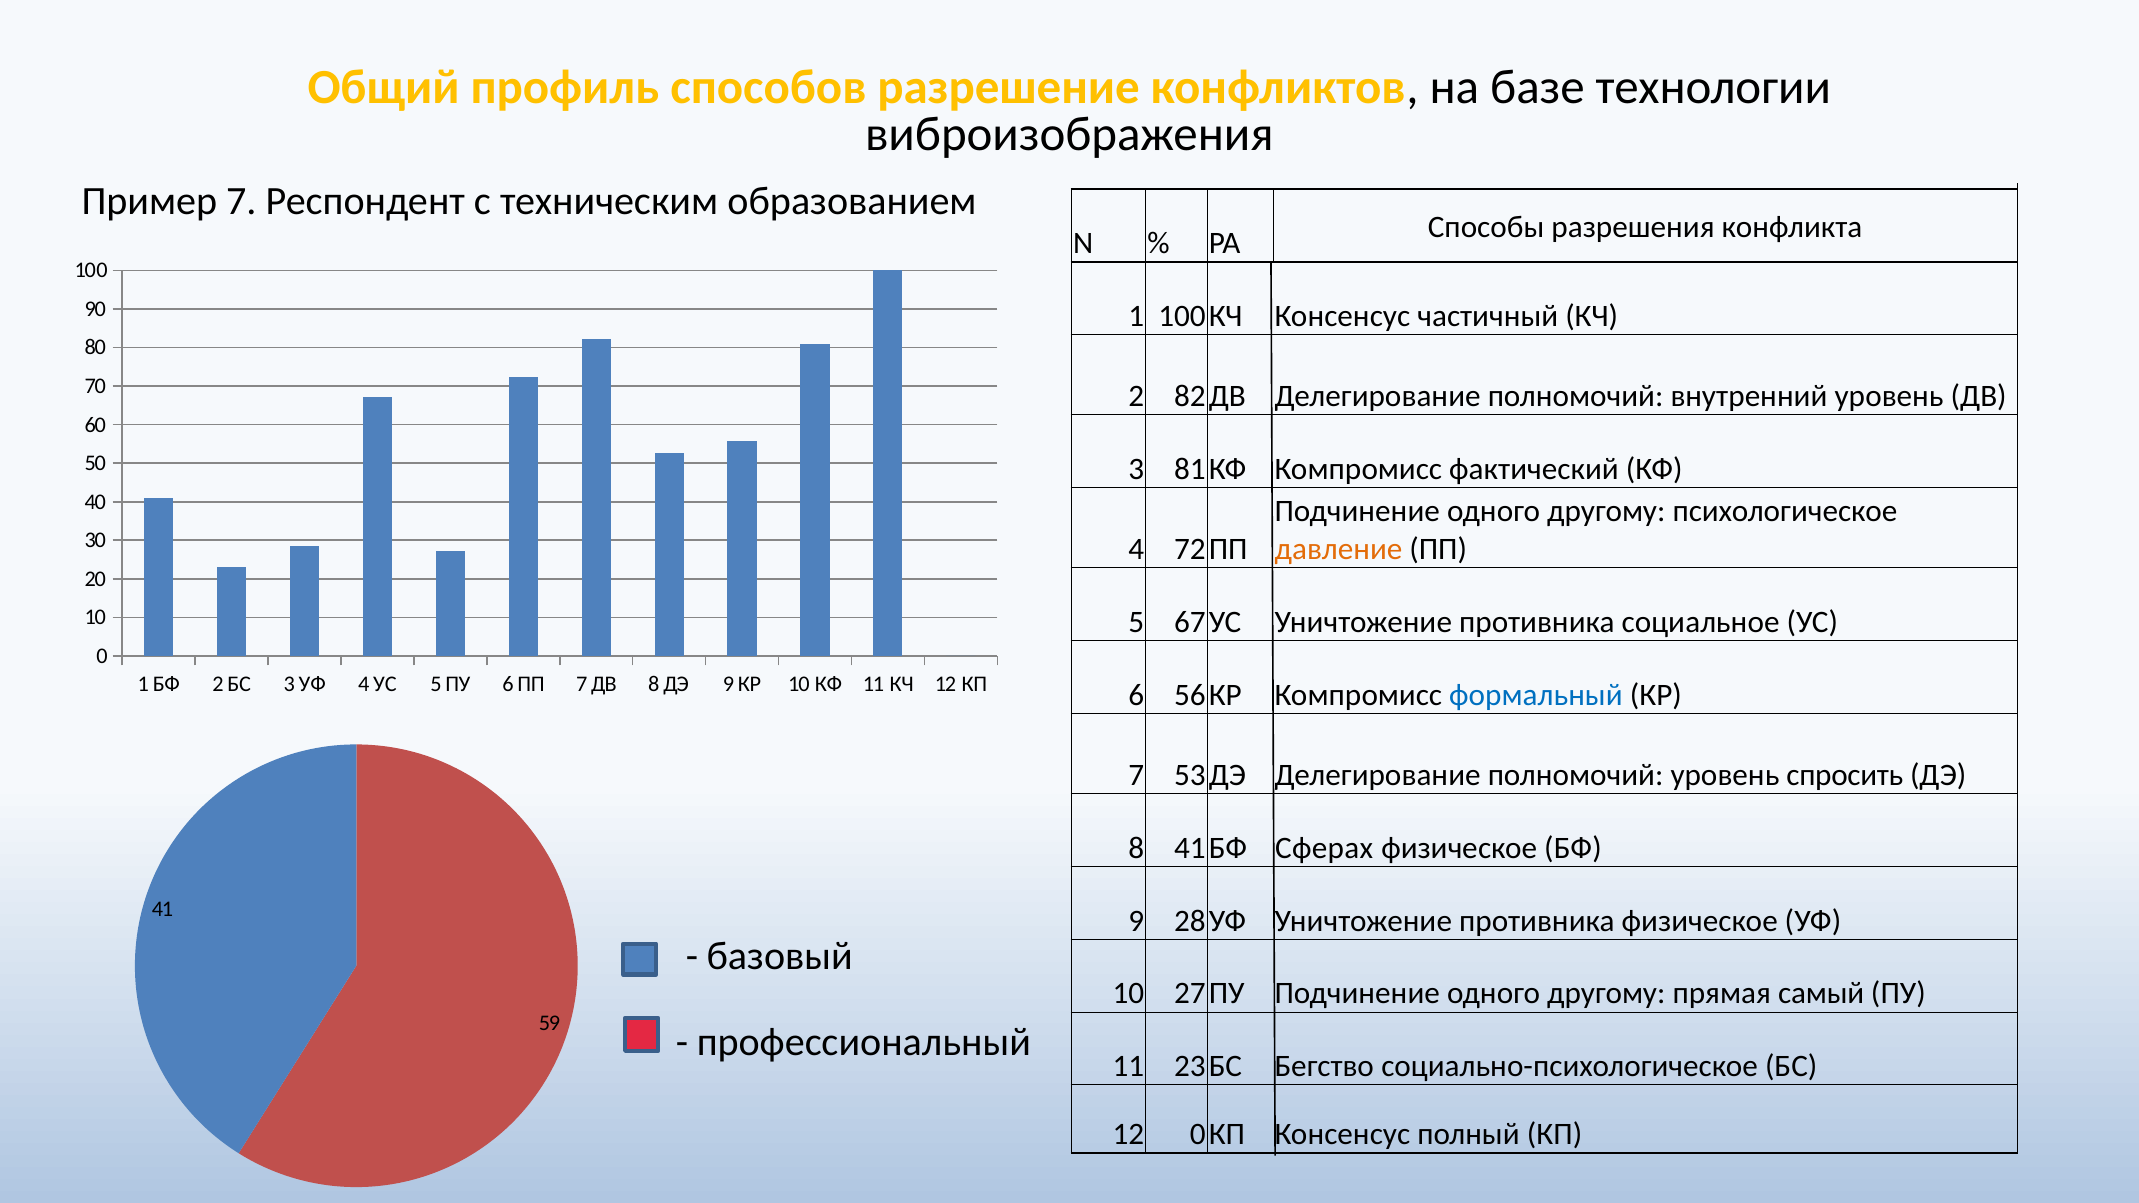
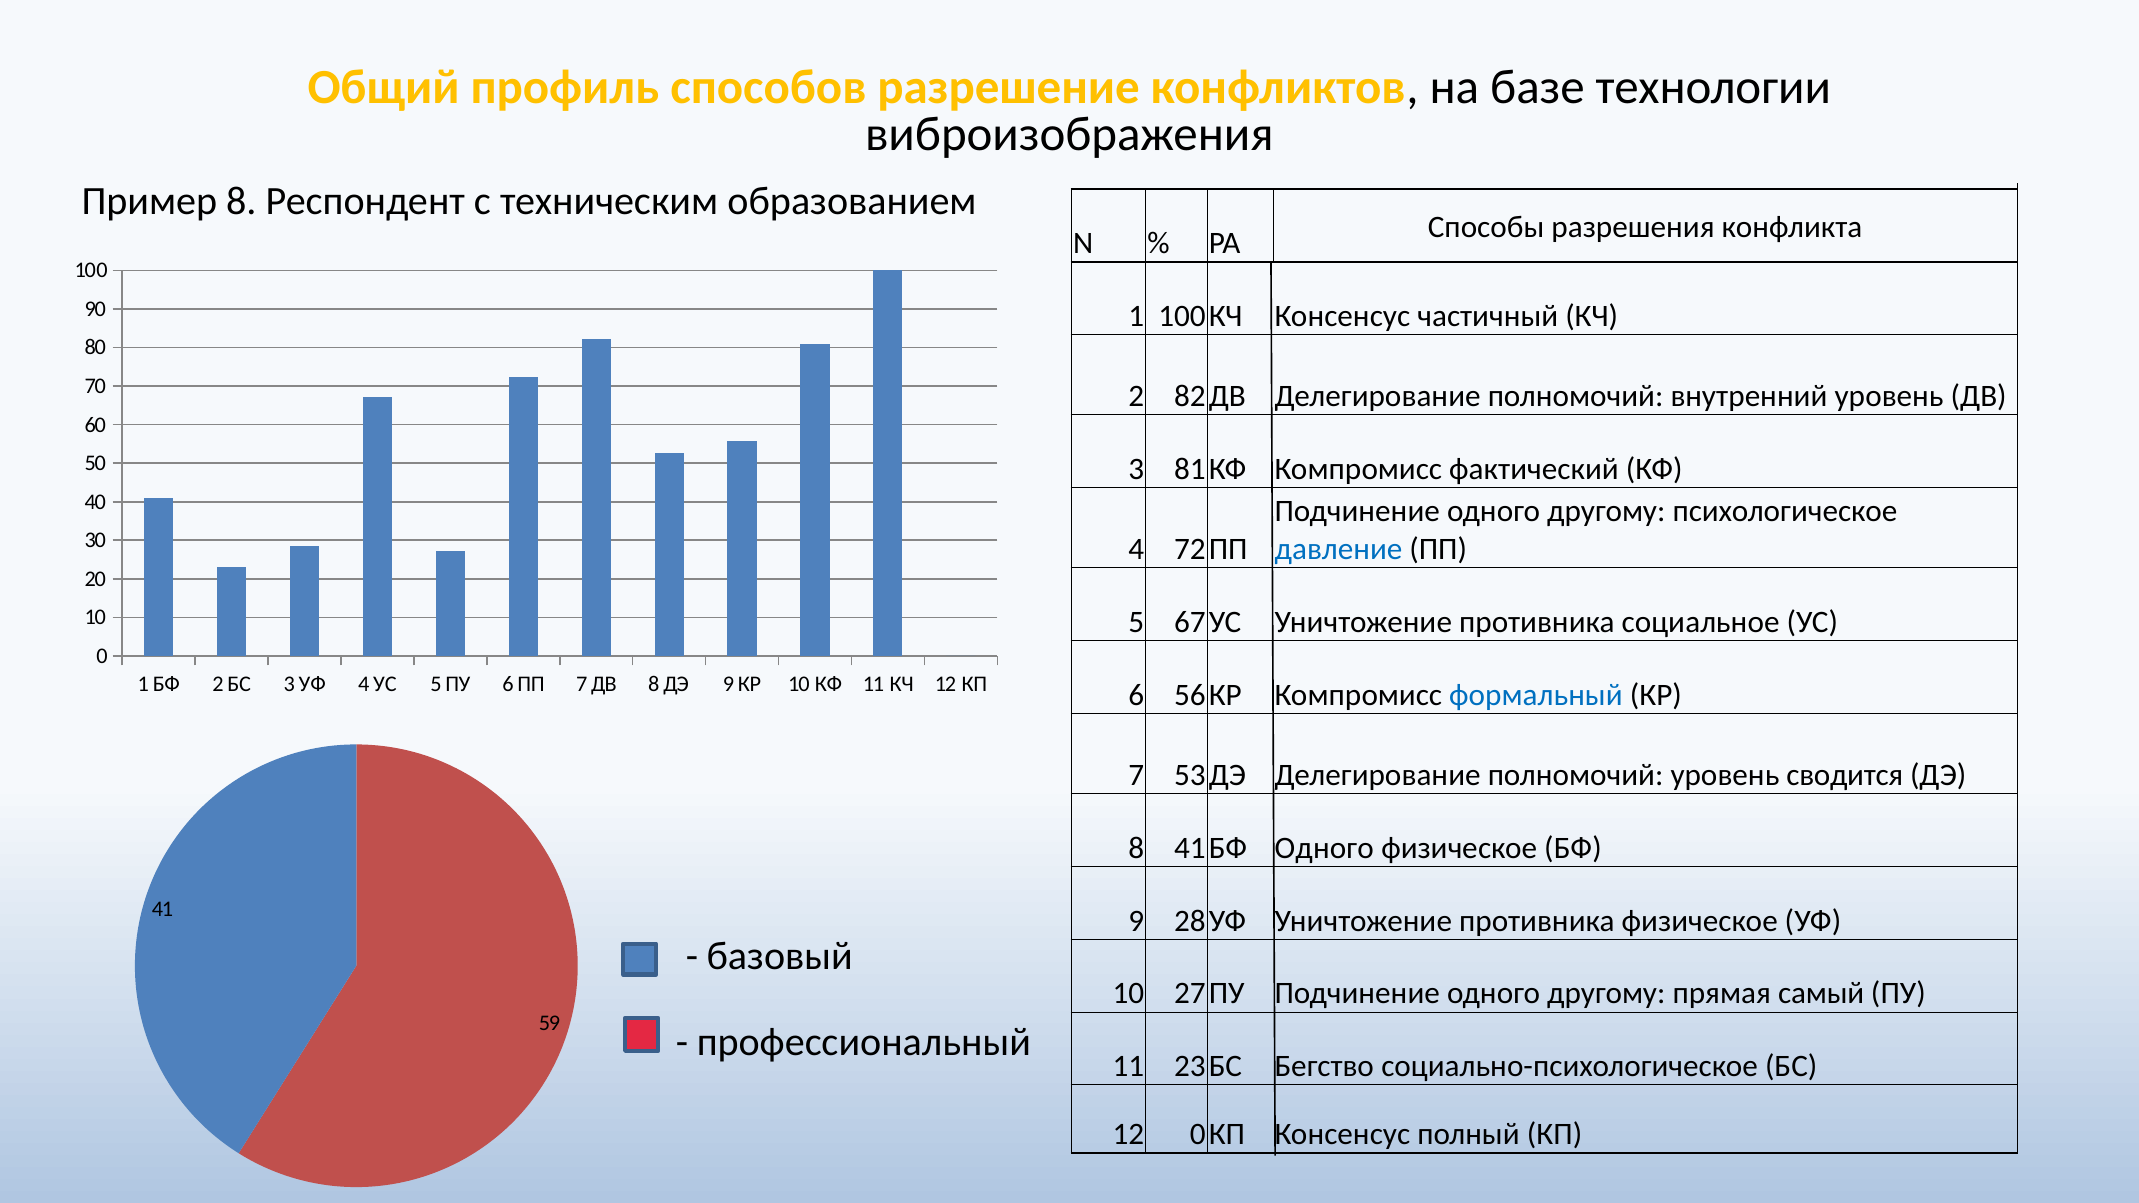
Пример 7: 7 -> 8 (241, 201)
давление colour: orange -> blue (1339, 549)
спросить: спросить -> сводится (1845, 775)
Сферах: Сферах -> Одного (1324, 848)
